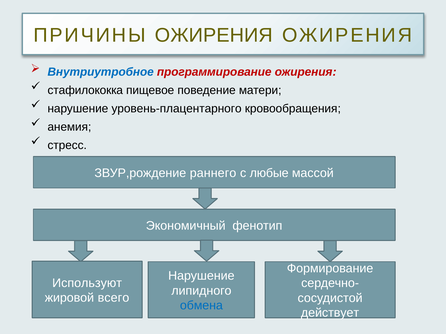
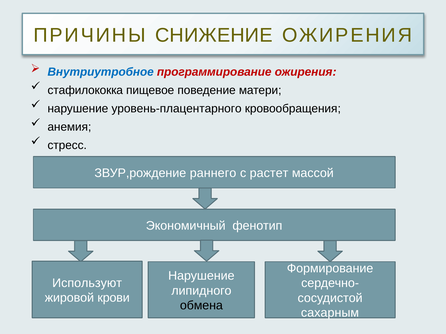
ПРИЧИНЫ ОЖИРЕНИЯ: ОЖИРЕНИЯ -> СНИЖЕНИЕ (214, 36)
любые: любые -> растет (269, 173)
всего: всего -> крови (114, 298)
обмена colour: blue -> black (201, 306)
действует: действует -> сахарным (330, 313)
